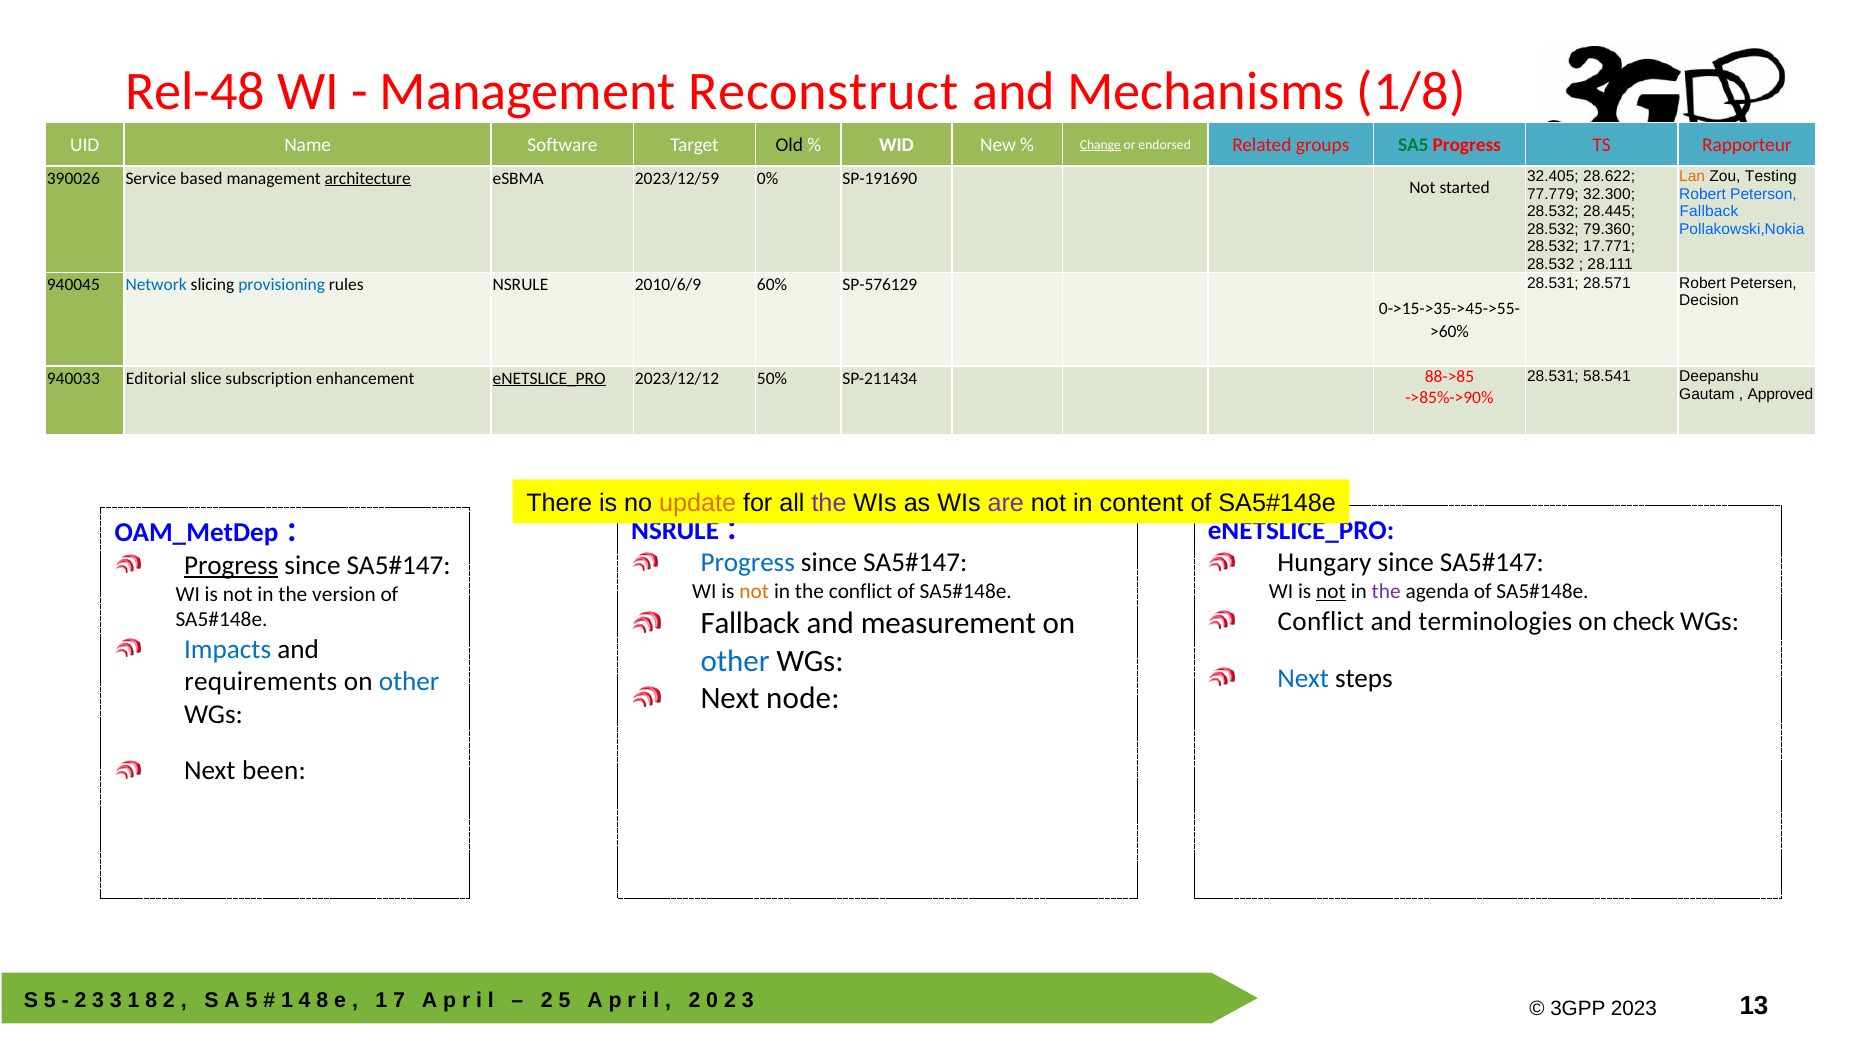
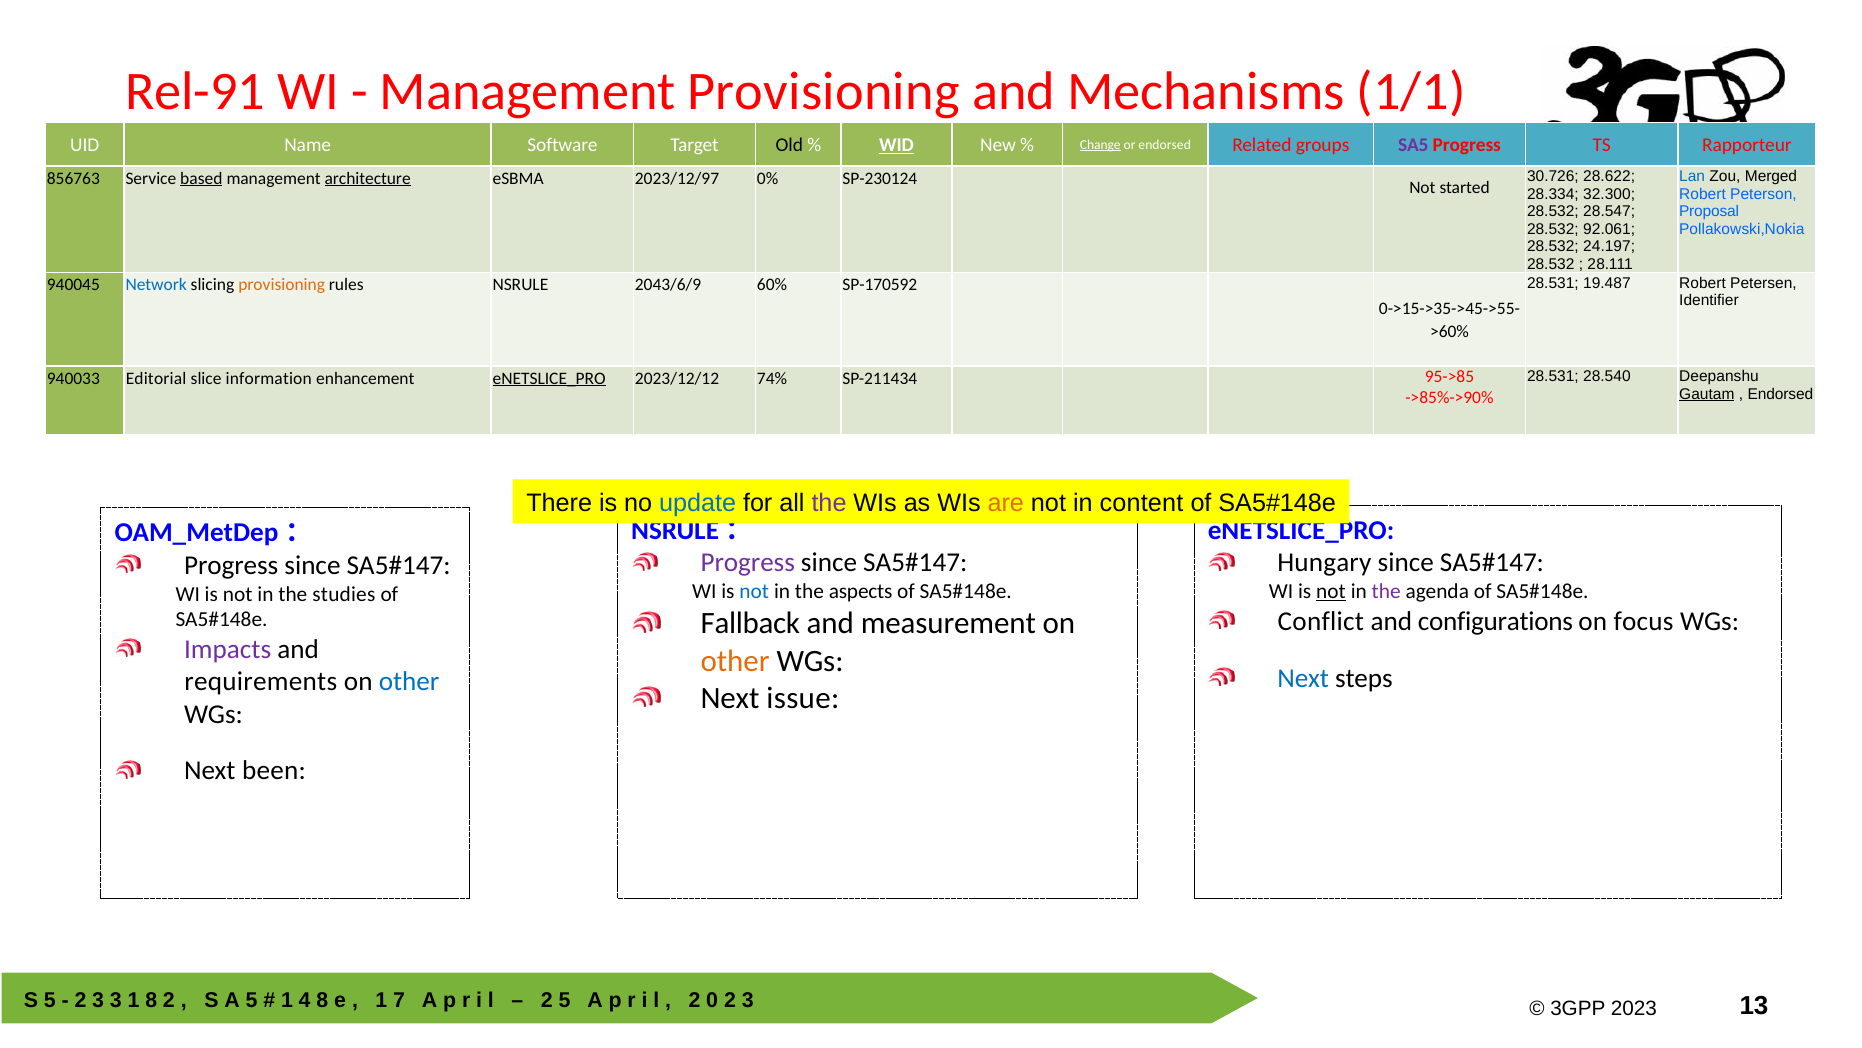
Rel-48: Rel-48 -> Rel-91 (195, 91)
Management Reconstruct: Reconstruct -> Provisioning (824, 91)
1/8: 1/8 -> 1/1 (1411, 91)
WID underline: none -> present (896, 145)
SA5 colour: green -> purple (1413, 145)
32.405: 32.405 -> 30.726 (1553, 176)
Lan colour: orange -> blue (1692, 176)
Testing: Testing -> Merged (1771, 176)
390026: 390026 -> 856763 (73, 178)
based underline: none -> present (201, 178)
2023/12/59: 2023/12/59 -> 2023/12/97 (677, 178)
SP-191690: SP-191690 -> SP-230124 (880, 178)
77.779: 77.779 -> 28.334 (1553, 194)
28.445: 28.445 -> 28.547 (1609, 211)
Fallback: Fallback -> Proposal (1709, 211)
79.360: 79.360 -> 92.061 (1609, 229)
17.771: 17.771 -> 24.197 (1609, 246)
28.571: 28.571 -> 19.487 (1607, 283)
provisioning colour: blue -> orange (282, 285)
2010/6/9: 2010/6/9 -> 2043/6/9 (668, 285)
SP-576129: SP-576129 -> SP-170592 (880, 285)
Decision: Decision -> Identifier (1709, 300)
58.541: 58.541 -> 28.540 (1607, 376)
subscription: subscription -> information (269, 378)
50%: 50% -> 74% (772, 378)
88->85: 88->85 -> 95->85 (1449, 377)
Gautam underline: none -> present (1707, 394)
Approved: Approved -> Endorsed (1780, 394)
update colour: orange -> blue (698, 503)
are colour: purple -> orange (1006, 503)
Progress colour: blue -> purple (748, 562)
Progress underline: present -> none (231, 565)
not colour: orange -> blue (754, 591)
the conflict: conflict -> aspects (861, 591)
version: version -> studies (344, 594)
terminologies: terminologies -> configurations (1495, 621)
check: check -> focus (1644, 621)
Impacts colour: blue -> purple (228, 649)
other colour: blue -> orange (735, 660)
node: node -> issue (803, 698)
